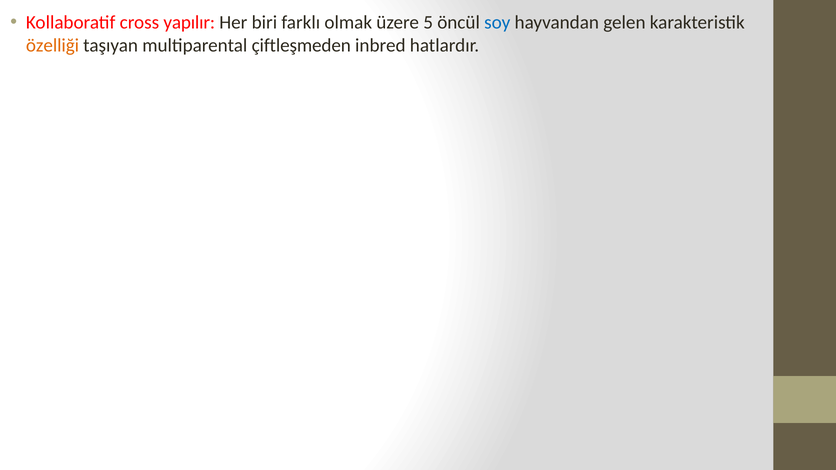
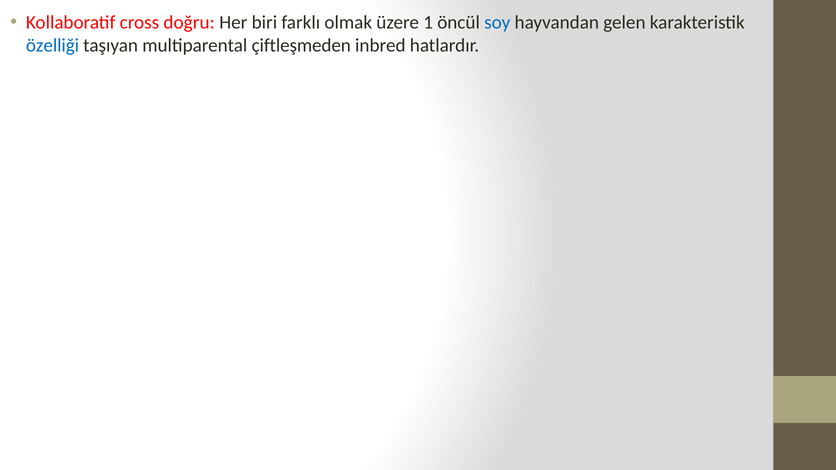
yapılır: yapılır -> doğru (189, 22)
5: 5 -> 1 (428, 22)
özelliği colour: orange -> blue (53, 45)
